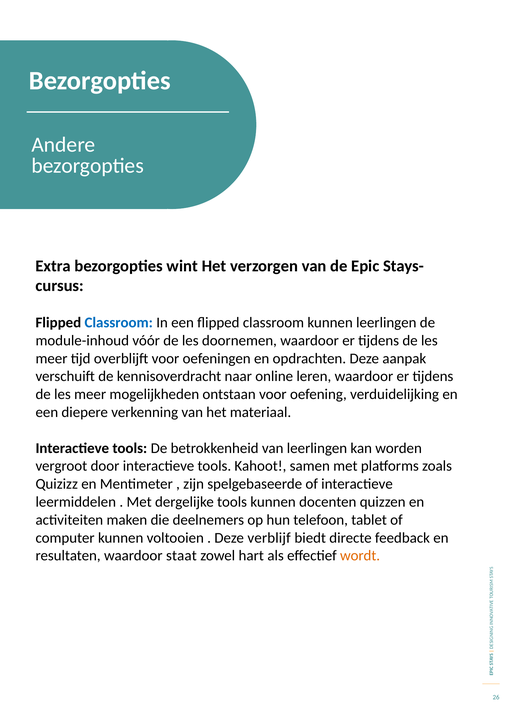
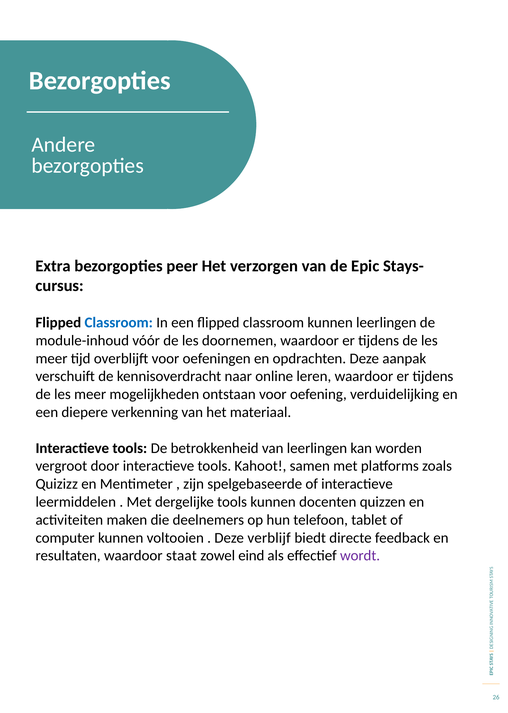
wint: wint -> peer (182, 266)
hart: hart -> eind (251, 555)
wordt colour: orange -> purple (360, 555)
